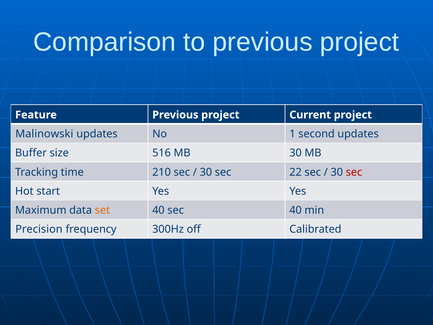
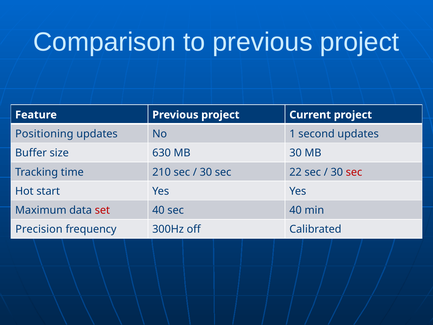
Malinowski: Malinowski -> Positioning (44, 134)
516: 516 -> 630 (162, 153)
set colour: orange -> red (102, 210)
